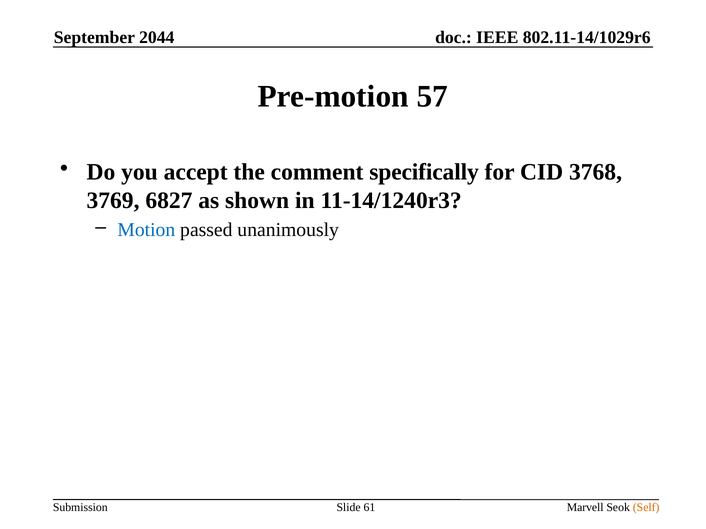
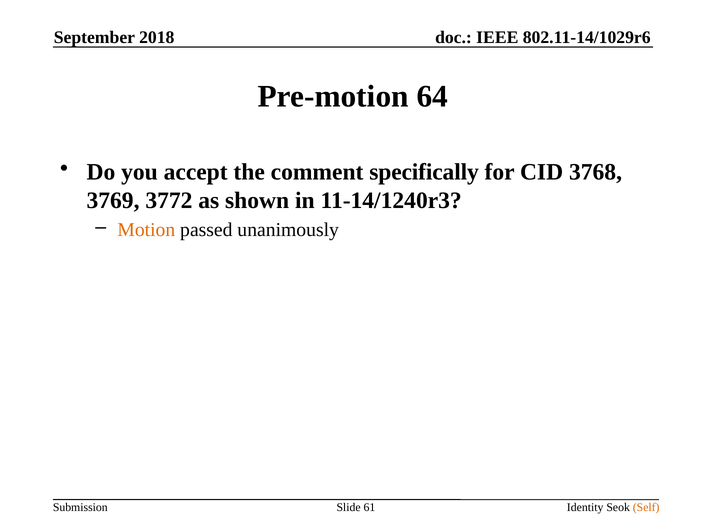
2044: 2044 -> 2018 (157, 38)
57: 57 -> 64 (432, 96)
6827: 6827 -> 3772 (169, 201)
Motion colour: blue -> orange (146, 230)
Marvell: Marvell -> Identity (585, 508)
